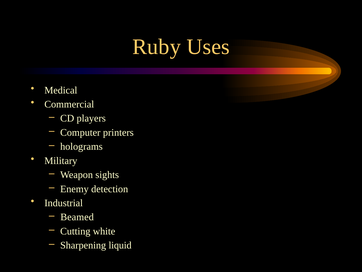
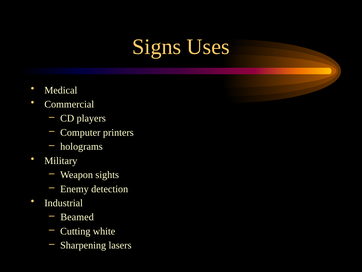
Ruby: Ruby -> Signs (157, 47)
liquid: liquid -> lasers (120, 245)
